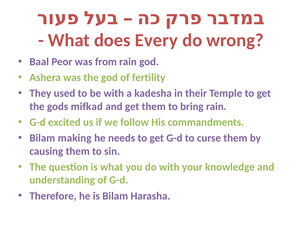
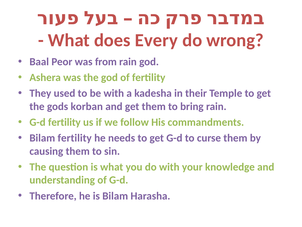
mifkad: mifkad -> korban (87, 106)
G-d excited: excited -> fertility (64, 122)
Bilam making: making -> fertility (75, 138)
